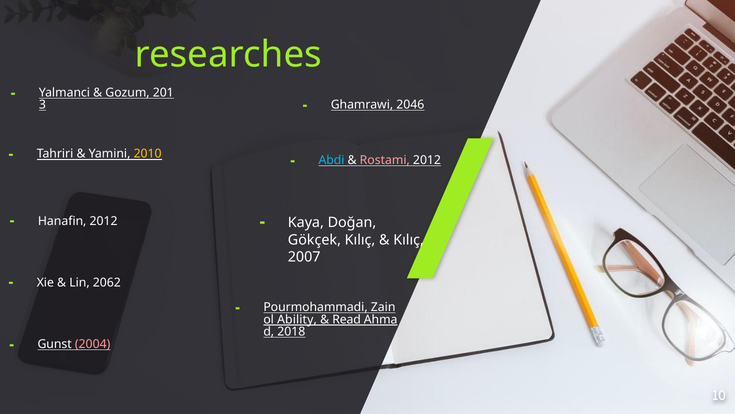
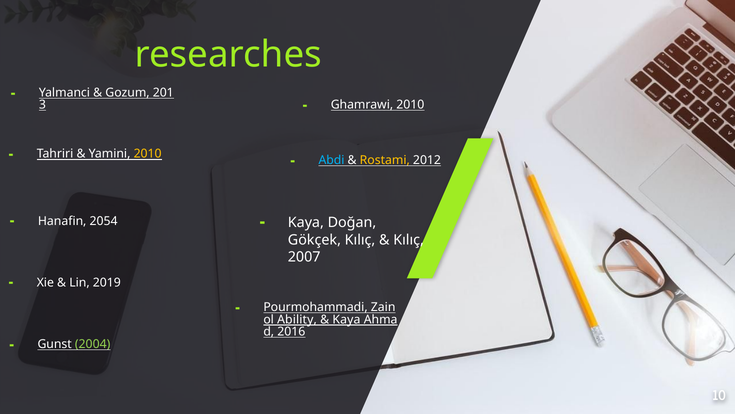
Ghamrawi 2046: 2046 -> 2010 (410, 105)
Rostami colour: pink -> yellow (385, 160)
Hanafin 2012: 2012 -> 2054 (104, 221)
2062: 2062 -> 2019 (107, 282)
Read: Read -> Kaya (346, 319)
2018: 2018 -> 2016 (291, 331)
2004 colour: pink -> light green (93, 344)
